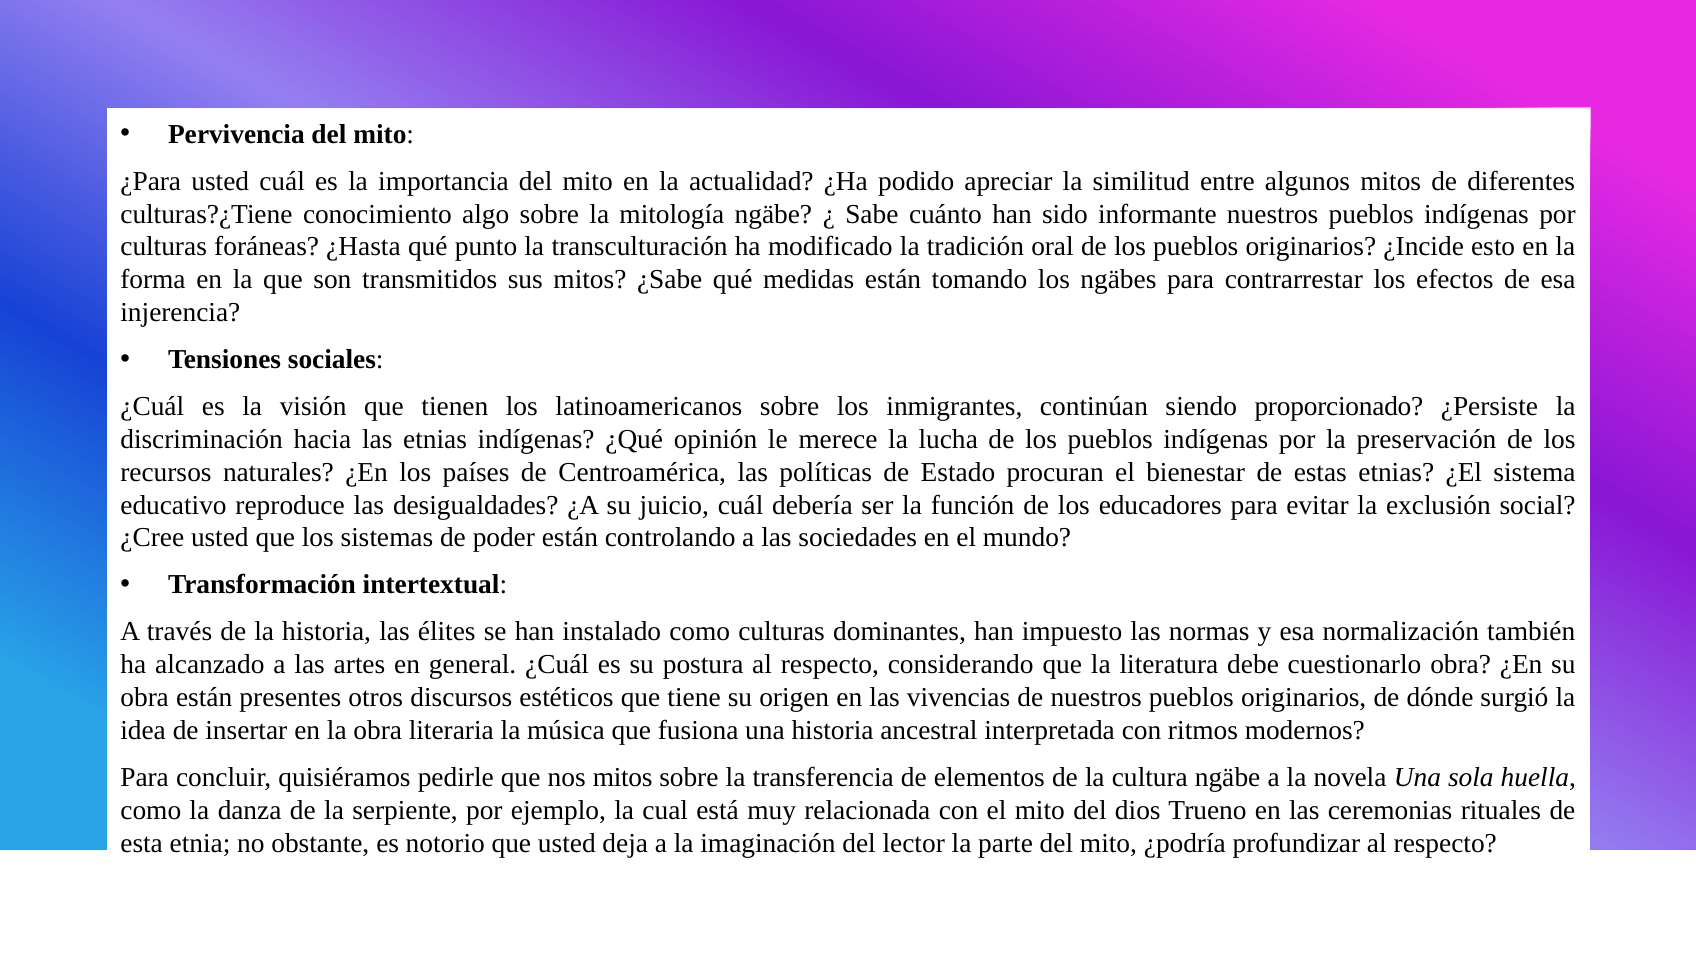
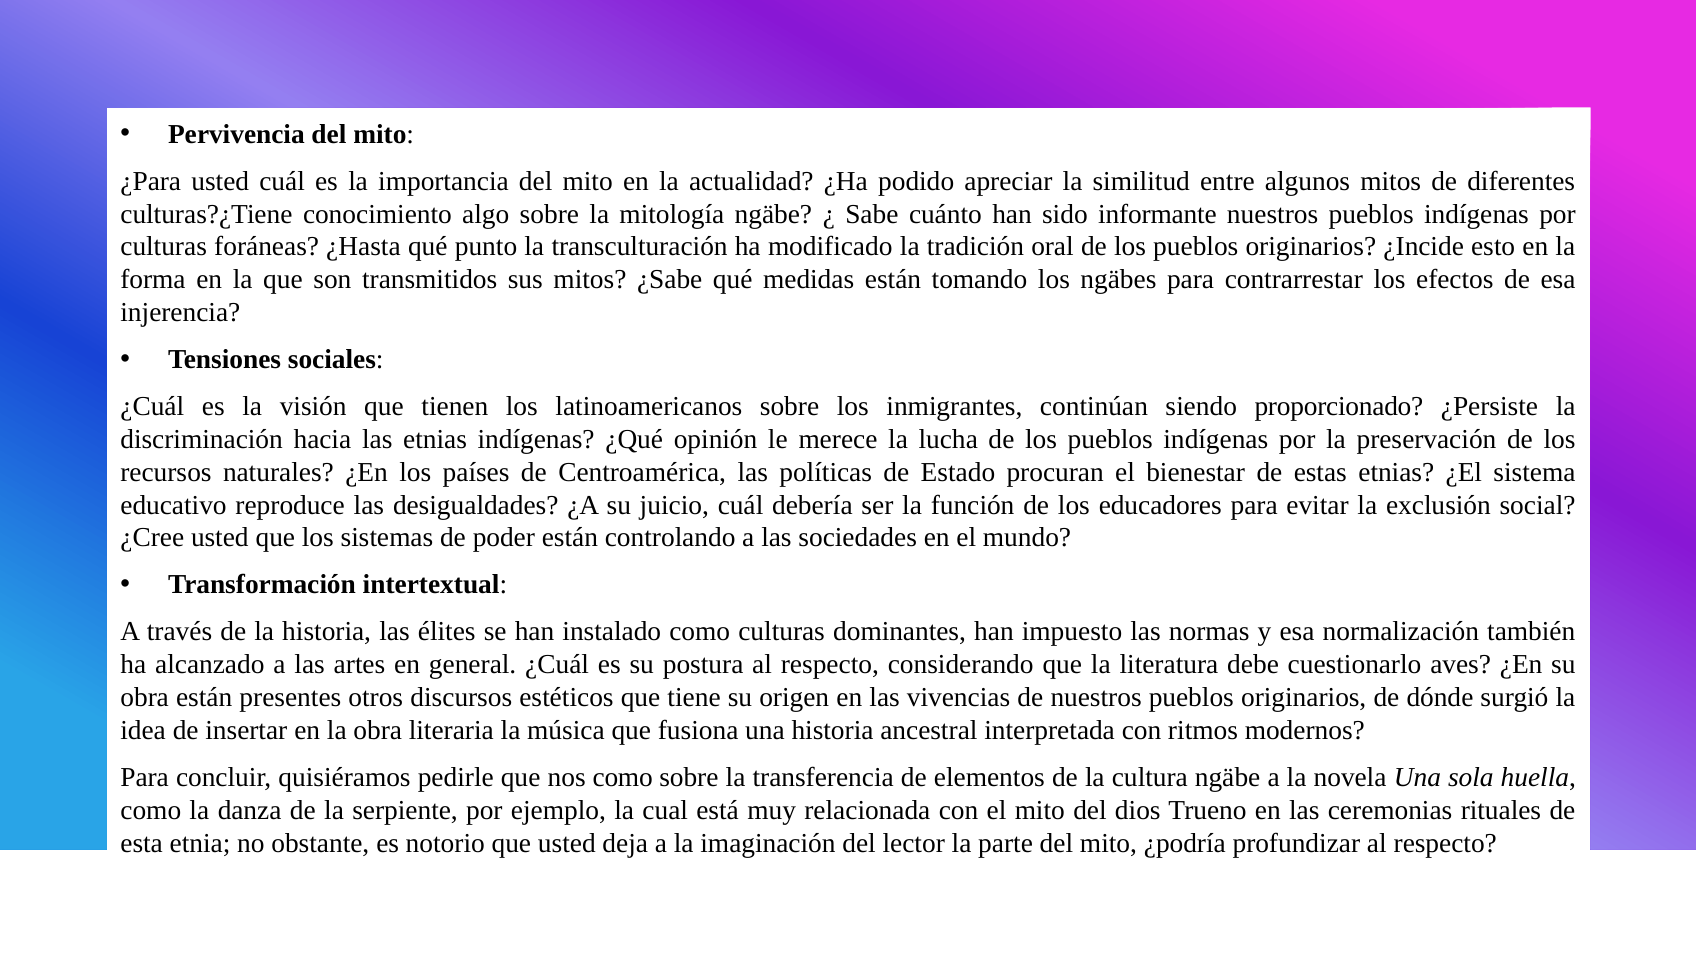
cuestionarlo obra: obra -> aves (1461, 665)
nos mitos: mitos -> como (623, 777)
